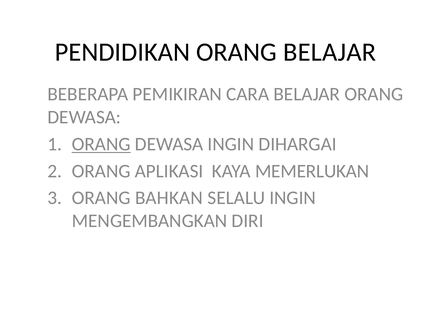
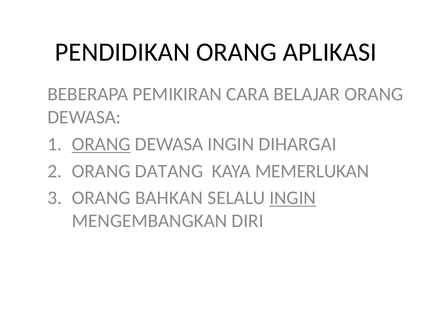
ORANG BELAJAR: BELAJAR -> APLIKASI (330, 52)
APLIKASI: APLIKASI -> DATANG (169, 171)
INGIN underline: none -> present (293, 198)
